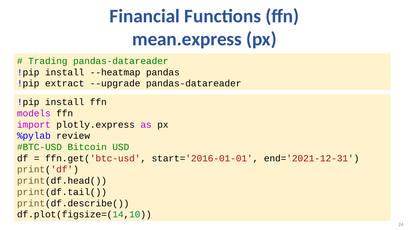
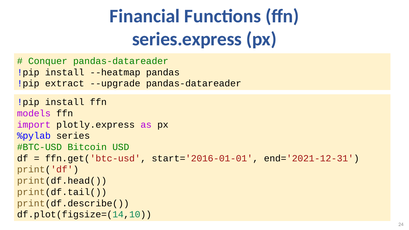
mean.express: mean.express -> series.express (187, 39)
Trading: Trading -> Conquer (48, 61)
review: review -> series (73, 136)
